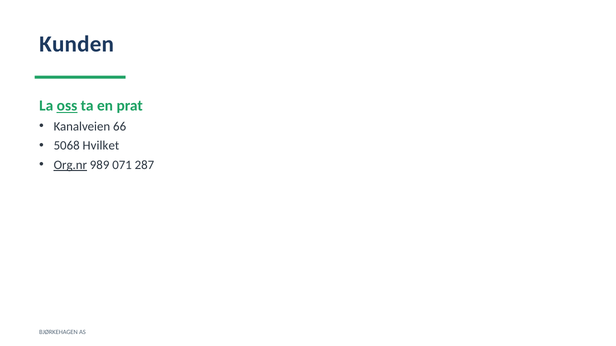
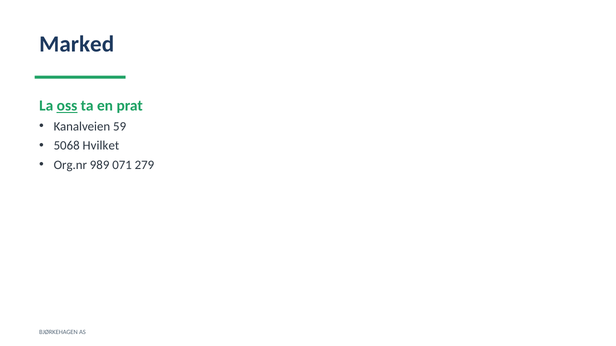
Kunden: Kunden -> Marked (77, 44)
66: 66 -> 59 (120, 127)
Org.nr underline: present -> none (70, 165)
287: 287 -> 279 (144, 165)
